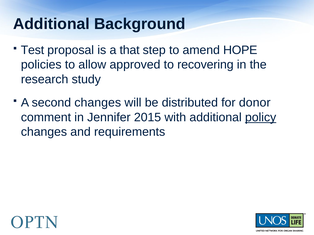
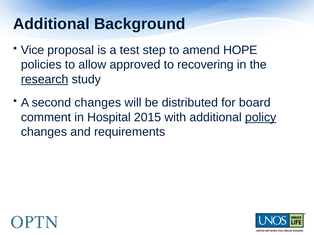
Test: Test -> Vice (32, 50)
that: that -> test (130, 50)
research underline: none -> present (45, 80)
donor: donor -> board (255, 103)
Jennifer: Jennifer -> Hospital (109, 118)
